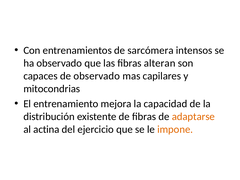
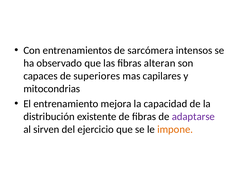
de observado: observado -> superiores (97, 76)
adaptarse colour: orange -> purple (193, 116)
actina: actina -> sirven (46, 129)
